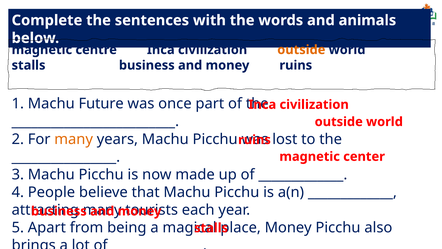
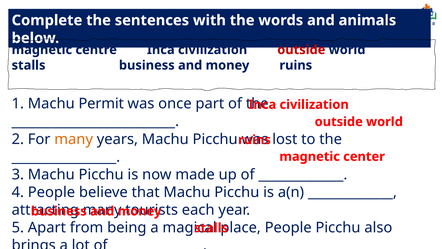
outside colour: orange -> red (301, 50)
Future: Future -> Permit (101, 104)
place Money: Money -> People (288, 227)
